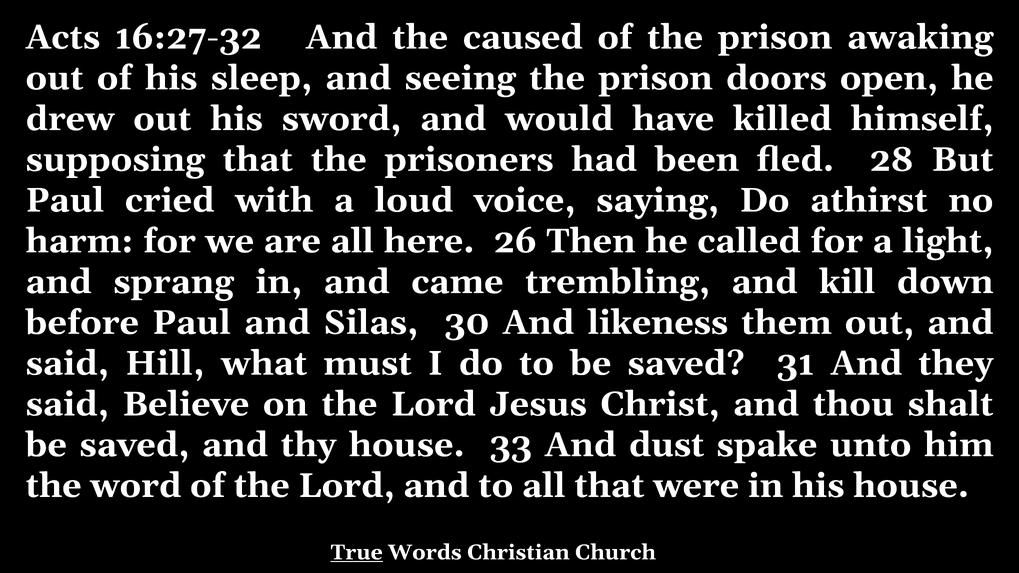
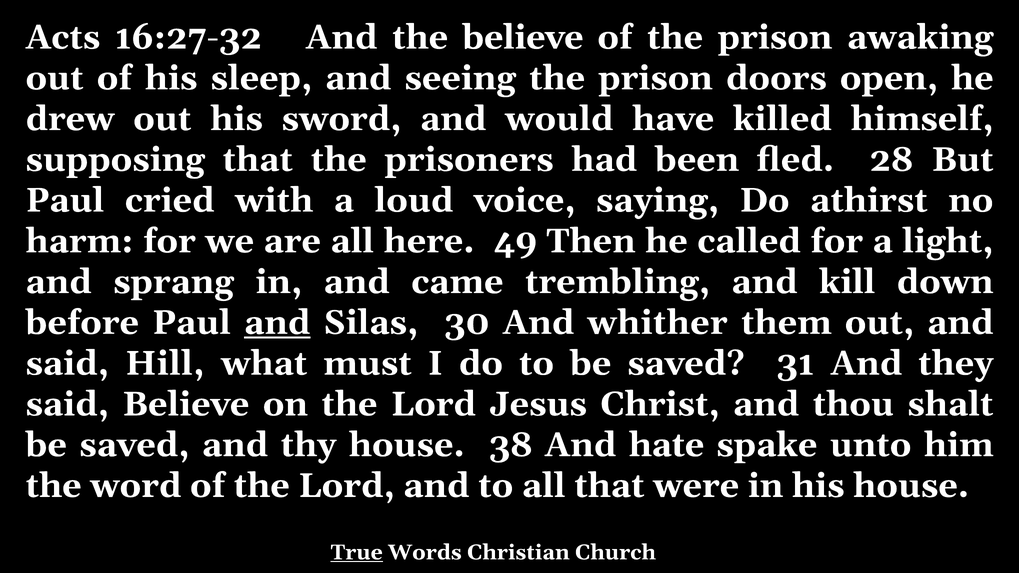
the caused: caused -> believe (523, 37)
26: 26 -> 49 (515, 241)
and underline: none -> present (277, 323)
likeness: likeness -> whither (658, 323)
33: 33 -> 38 (511, 445)
dust: dust -> hate (667, 445)
